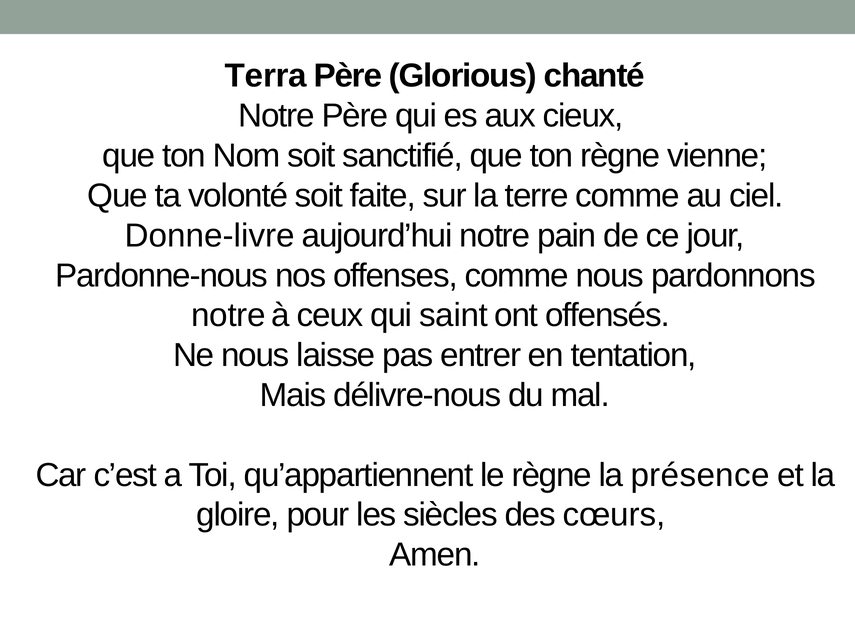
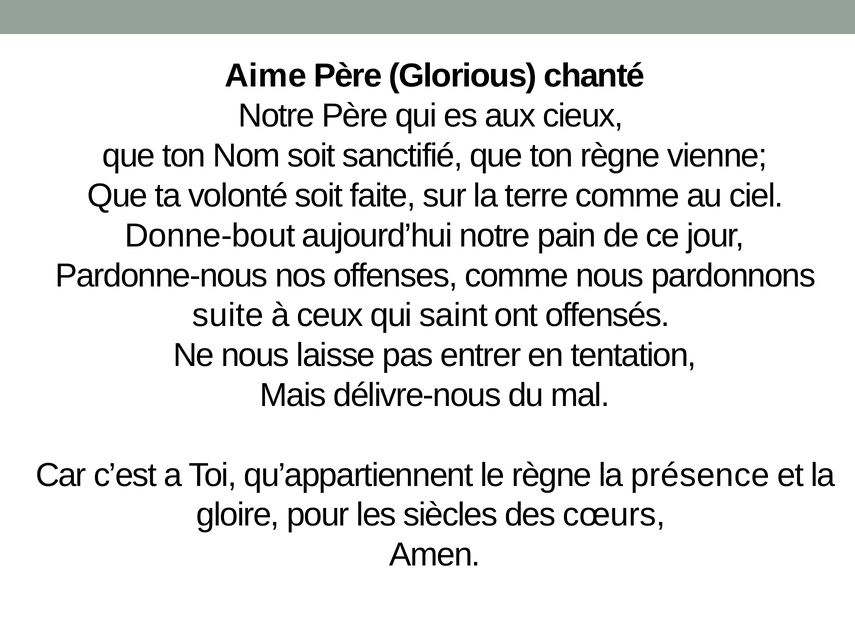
Terra: Terra -> Aime (266, 76)
Donne-livre: Donne-livre -> Donne-bout (210, 236)
notre: notre -> suite (228, 316)
